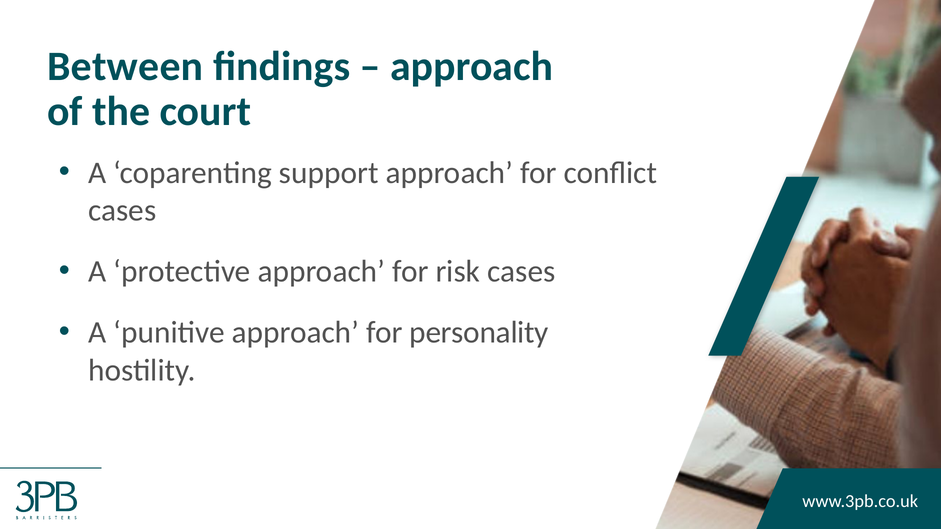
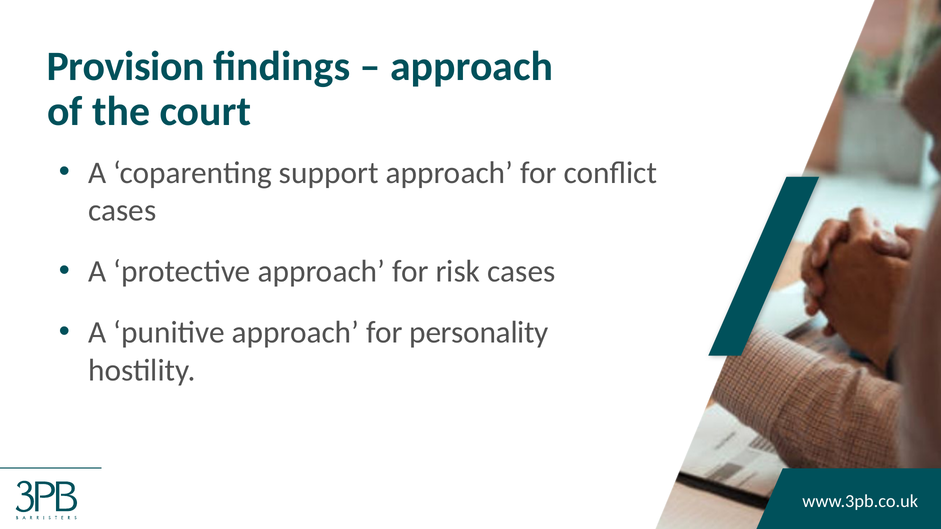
Between: Between -> Provision (126, 66)
